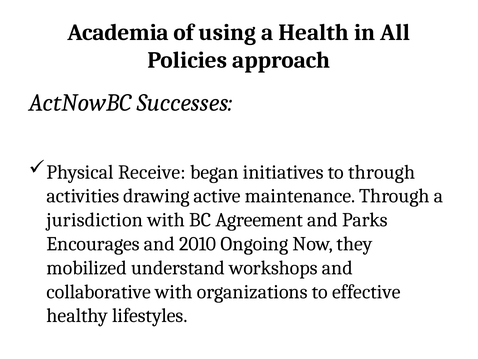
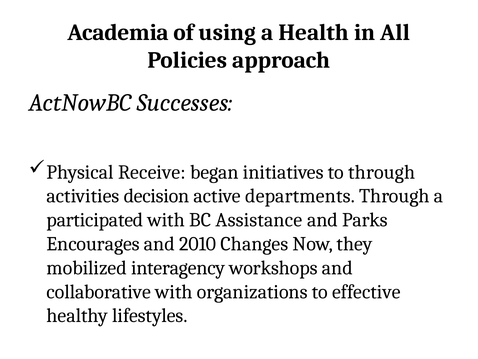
drawing: drawing -> decision (157, 196)
maintenance: maintenance -> departments (300, 196)
jurisdiction: jurisdiction -> participated (95, 220)
Agreement: Agreement -> Assistance (259, 220)
Ongoing: Ongoing -> Changes (254, 244)
understand: understand -> interagency (178, 267)
